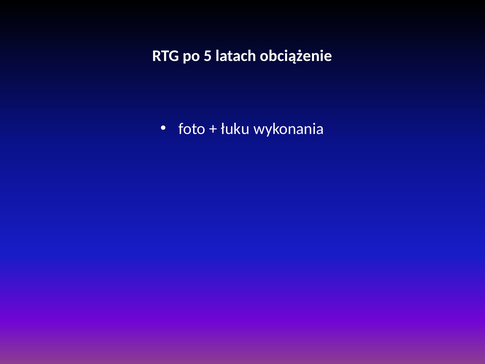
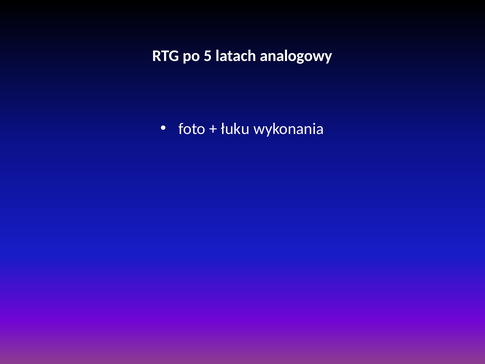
obciążenie: obciążenie -> analogowy (296, 56)
